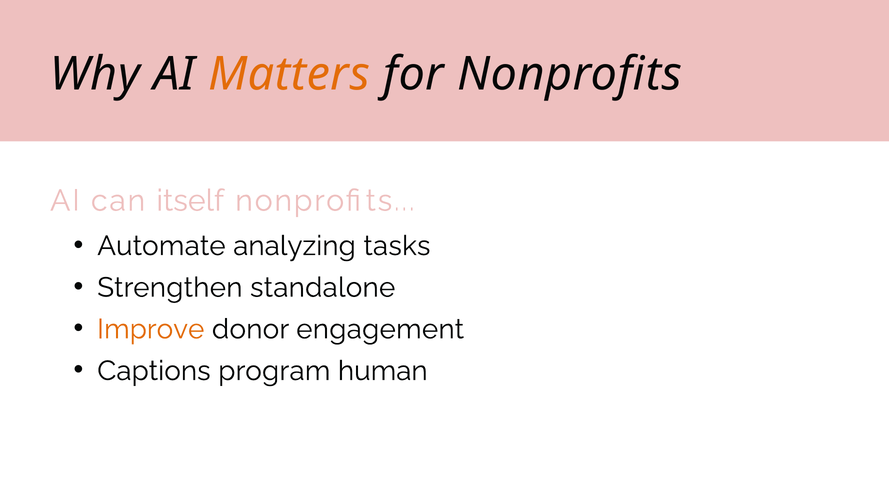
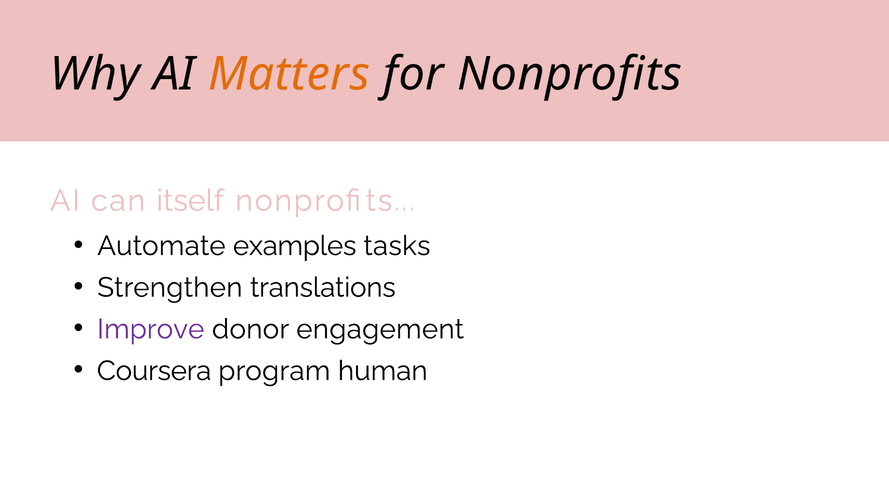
analyzing: analyzing -> examples (295, 246)
standalone: standalone -> translations (323, 288)
Improve colour: orange -> purple (151, 329)
Captions: Captions -> Coursera (154, 371)
